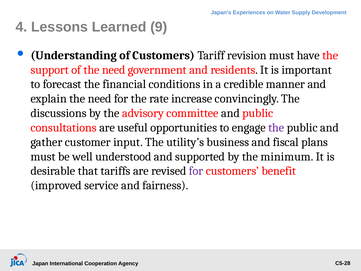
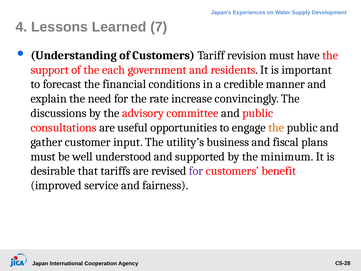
9: 9 -> 7 (159, 27)
of the need: need -> each (114, 70)
the colour: purple -> orange (276, 128)
